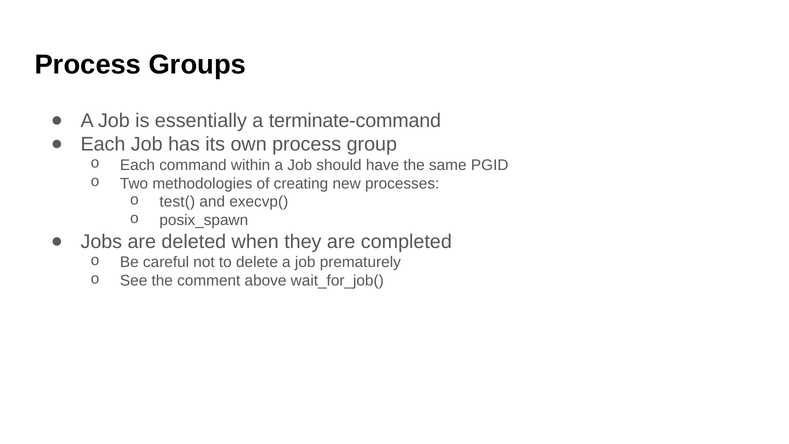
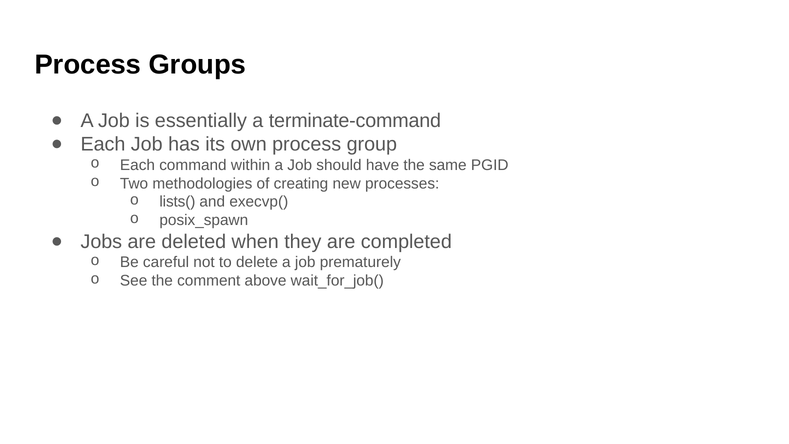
test(: test( -> lists( (177, 202)
